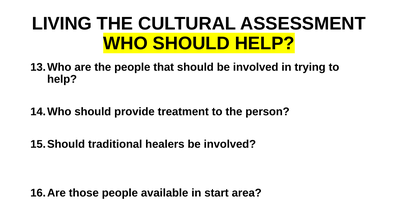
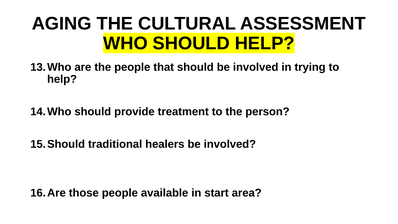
LIVING: LIVING -> AGING (62, 24)
